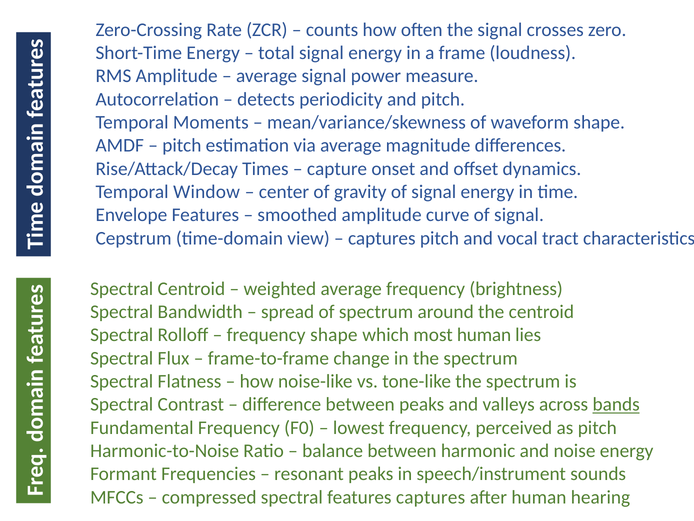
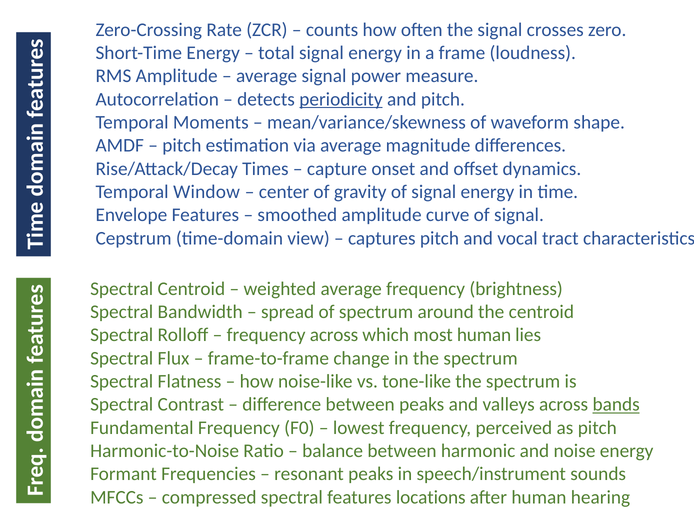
periodicity underline: none -> present (341, 99)
frequency shape: shape -> across (334, 335)
features captures: captures -> locations (431, 497)
